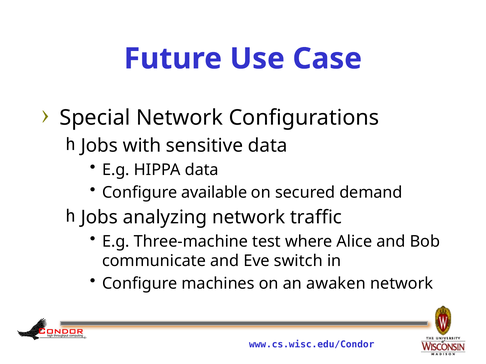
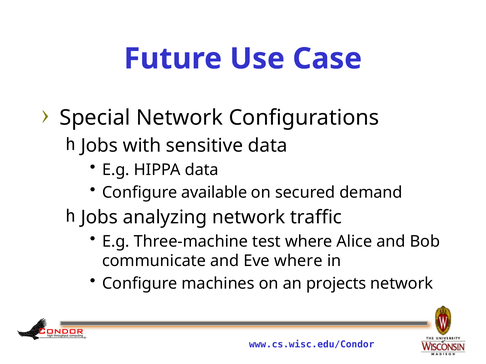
Eve switch: switch -> where (298, 261)
awaken: awaken -> projects (336, 284)
